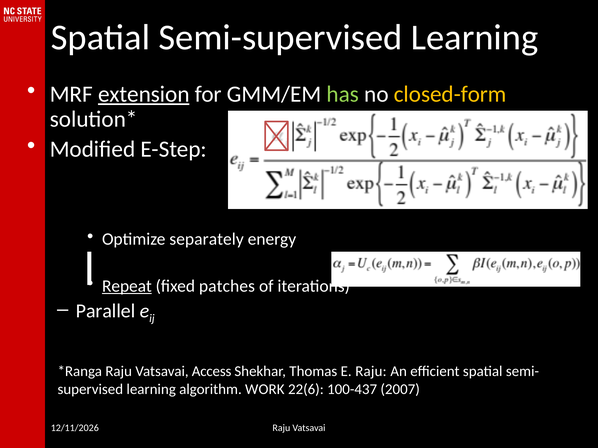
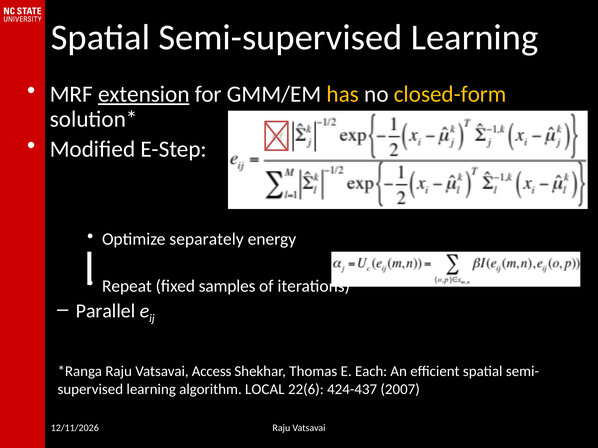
has colour: light green -> yellow (343, 94)
Repeat underline: present -> none (127, 286)
patches: patches -> samples (227, 286)
E Raju: Raju -> Each (371, 372)
WORK: WORK -> LOCAL (265, 390)
100-437: 100-437 -> 424-437 (352, 390)
